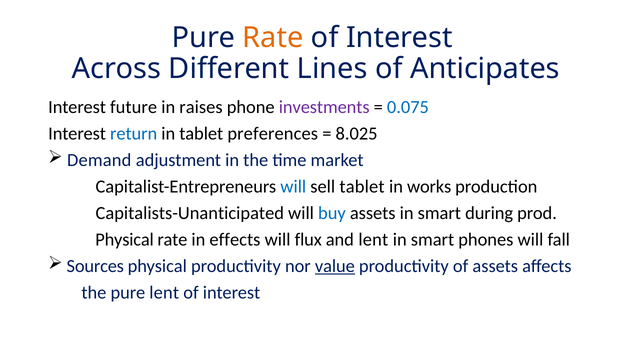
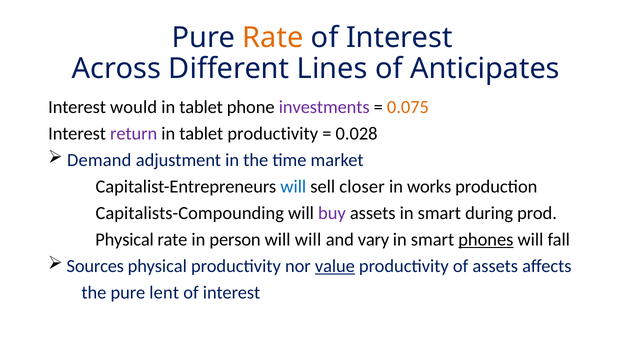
future: future -> would (134, 107)
raises: raises -> tablet (201, 107)
0.075 colour: blue -> orange (408, 107)
return colour: blue -> purple (134, 133)
tablet preferences: preferences -> productivity (273, 133)
8.025: 8.025 -> 0.028 (357, 133)
sell tablet: tablet -> closer (362, 186)
Capitalists-Unanticipated: Capitalists-Unanticipated -> Capitalists-Compounding (190, 213)
buy colour: blue -> purple (332, 213)
effects: effects -> person (235, 239)
will flux: flux -> will (308, 239)
and lent: lent -> vary (373, 239)
phones underline: none -> present (486, 239)
